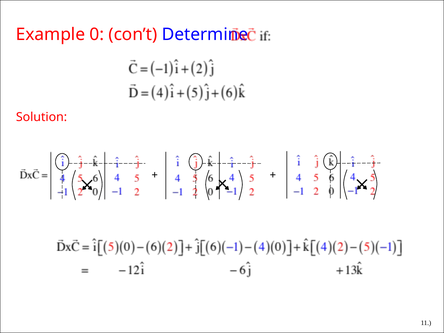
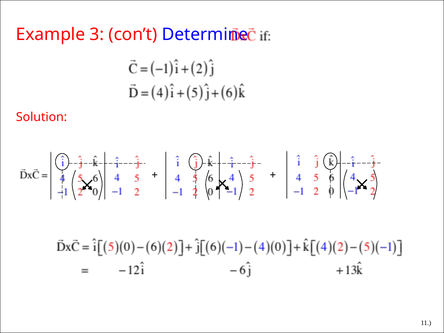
0: 0 -> 3 (97, 35)
